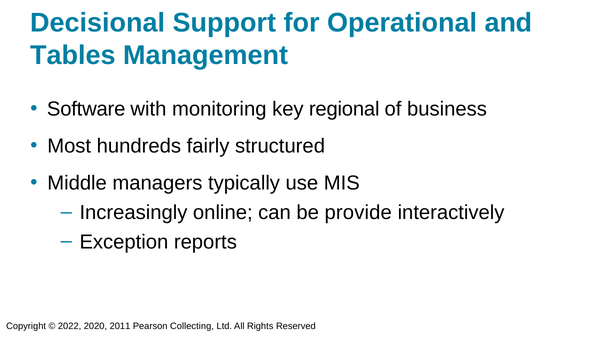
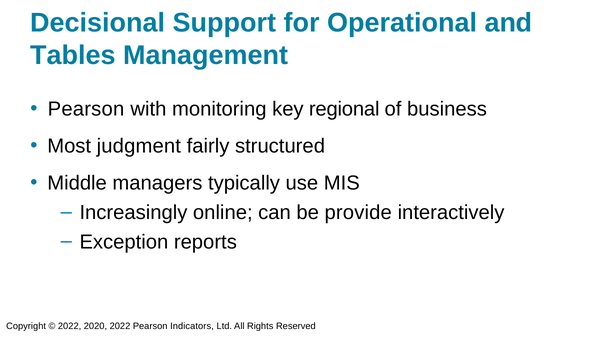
Software: Software -> Pearson (86, 109)
hundreds: hundreds -> judgment (139, 146)
2020 2011: 2011 -> 2022 (120, 326)
Collecting: Collecting -> Indicators (192, 326)
